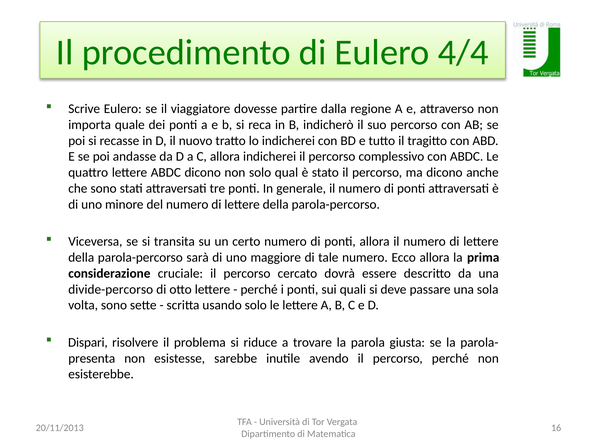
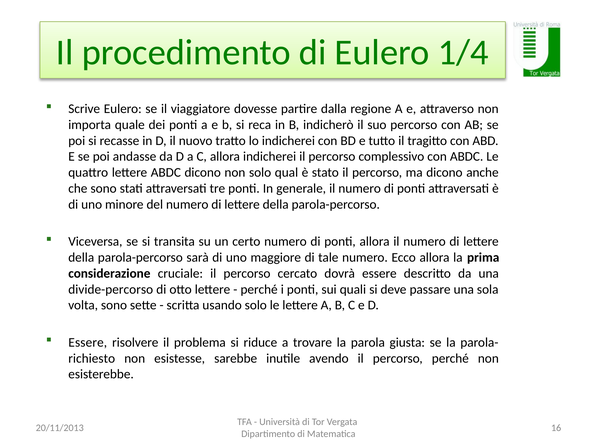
4/4: 4/4 -> 1/4 (463, 52)
Dispari: Dispari -> Essere (88, 342)
presenta: presenta -> richiesto (92, 358)
